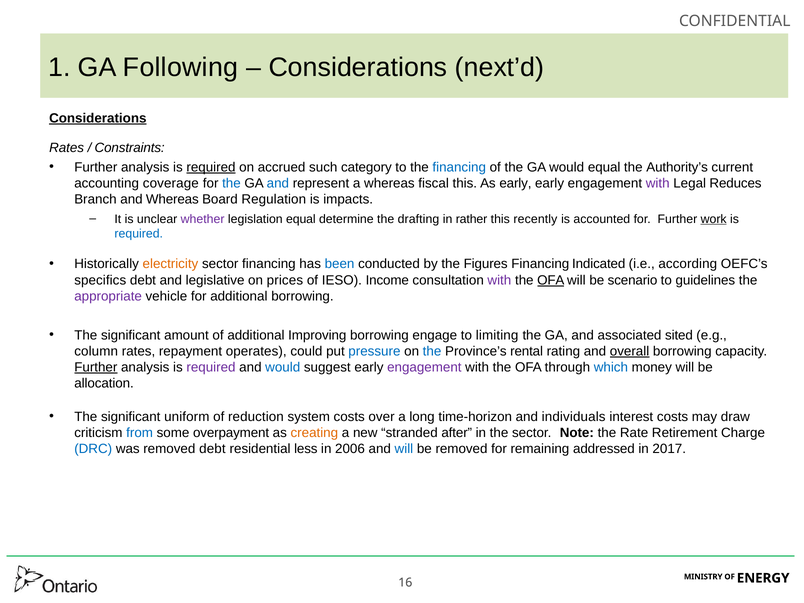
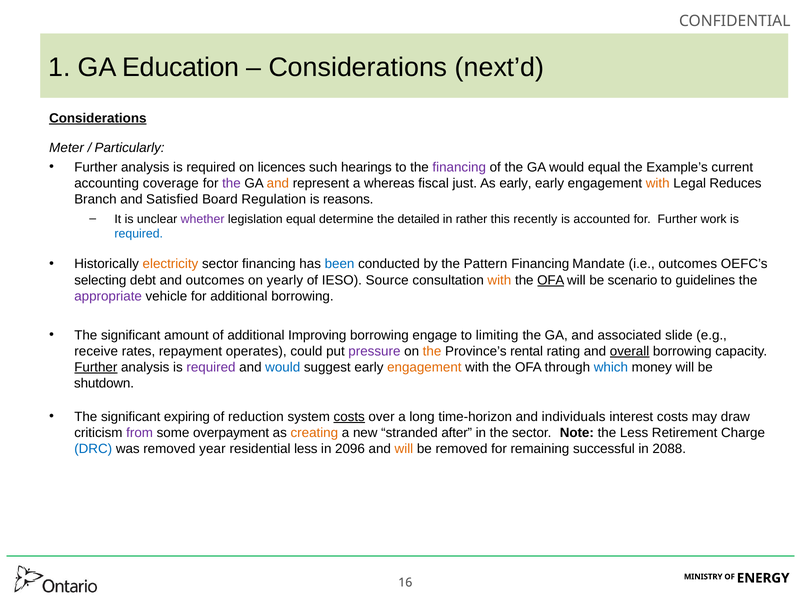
Following: Following -> Education (181, 68)
Rates: Rates -> Meter (67, 148)
Constraints: Constraints -> Particularly (130, 148)
required underline: present -> none (211, 167)
accrued: accrued -> licences (282, 167)
category: category -> hearings (366, 167)
financing colour: blue -> purple (459, 167)
Authority’s: Authority’s -> Example’s (677, 167)
the colour: blue -> purple (231, 183)
and colour: blue -> orange (278, 183)
fiscal this: this -> just (465, 183)
with colour: purple -> orange (658, 183)
and Whereas: Whereas -> Satisfied (172, 199)
impacts: impacts -> reasons (348, 199)
drafting: drafting -> detailed (419, 219)
work underline: present -> none (714, 219)
Figures: Figures -> Pattern (486, 264)
Indicated: Indicated -> Mandate (599, 264)
i.e according: according -> outcomes (688, 264)
specifics: specifics -> selecting (100, 280)
and legislative: legislative -> outcomes (215, 280)
prices: prices -> yearly (285, 280)
Income: Income -> Source (387, 280)
with colour: purple -> orange (499, 280)
sited: sited -> slide (679, 335)
column: column -> receive (96, 351)
pressure colour: blue -> purple (374, 351)
the colour: blue -> orange (432, 351)
engagement colour: purple -> orange (424, 367)
allocation: allocation -> shutdown (104, 383)
uniform: uniform -> expiring (187, 417)
costs underline: none -> present (349, 417)
from colour: blue -> purple (140, 433)
the Rate: Rate -> Less (634, 433)
removed debt: debt -> year (212, 449)
2006: 2006 -> 2096 (350, 449)
will colour: blue -> orange (404, 449)
addressed: addressed -> successful (604, 449)
2017: 2017 -> 2088 (669, 449)
